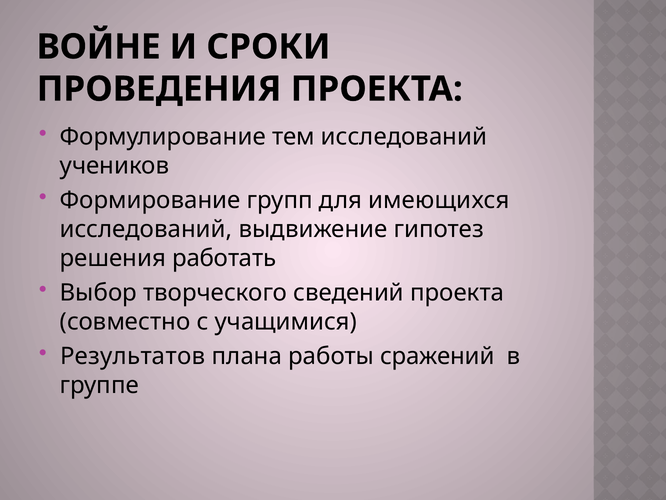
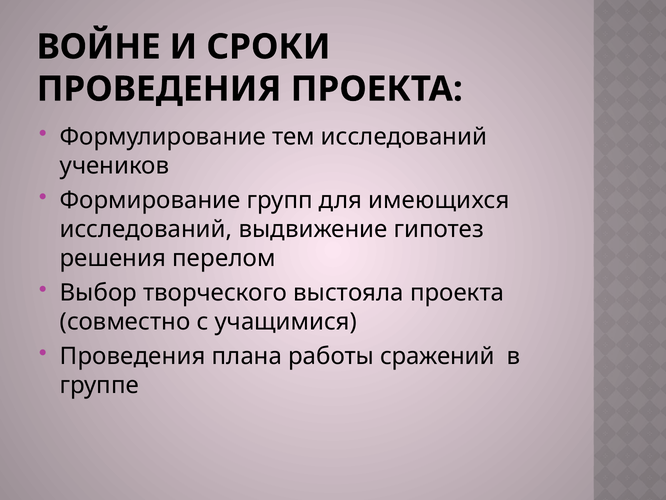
работать: работать -> перелом (224, 258)
сведений: сведений -> выстояла (349, 292)
Результатов: Результатов -> Проведения (133, 356)
